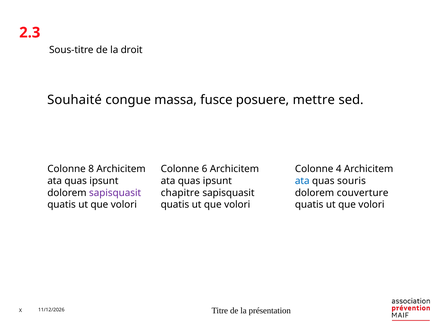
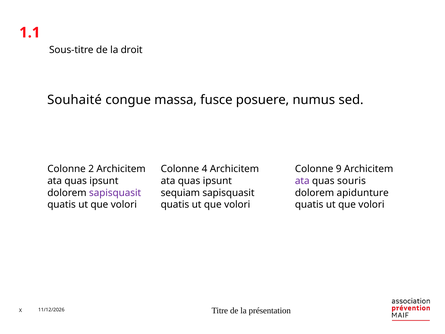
2.3: 2.3 -> 1.1 (30, 33)
mettre: mettre -> numus (314, 100)
8: 8 -> 2 (91, 169)
6: 6 -> 4 (205, 169)
4: 4 -> 9 (339, 169)
ata colour: blue -> purple (302, 181)
chapitre: chapitre -> sequiam (180, 193)
couverture: couverture -> apidunture (363, 193)
